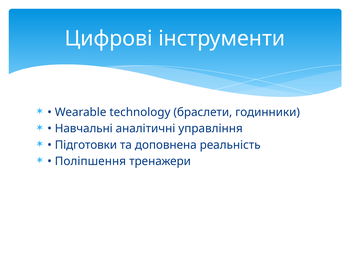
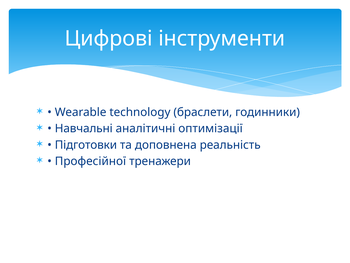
управління: управління -> оптимізації (211, 128)
Поліпшення: Поліпшення -> Професійної (90, 161)
